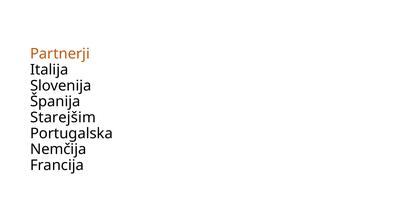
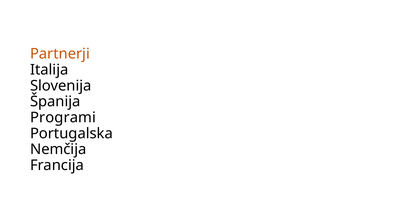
Starejšim: Starejšim -> Programi (63, 118)
